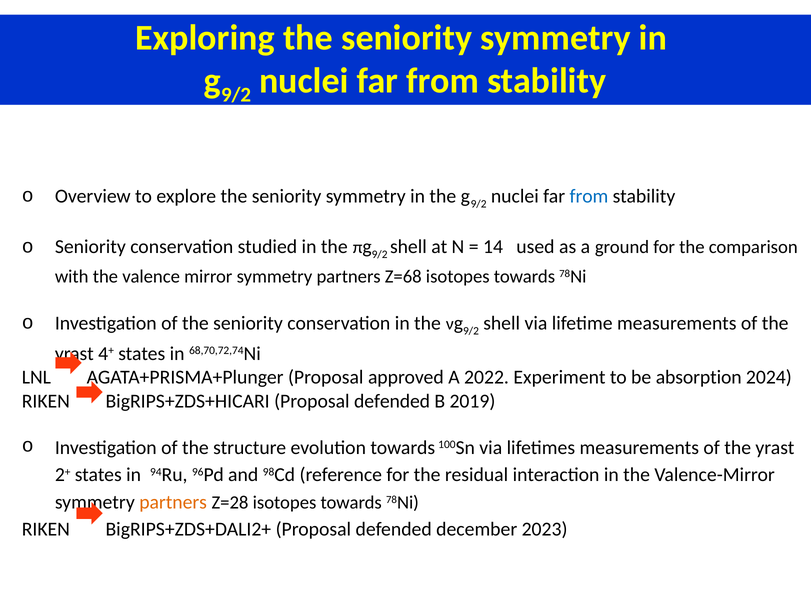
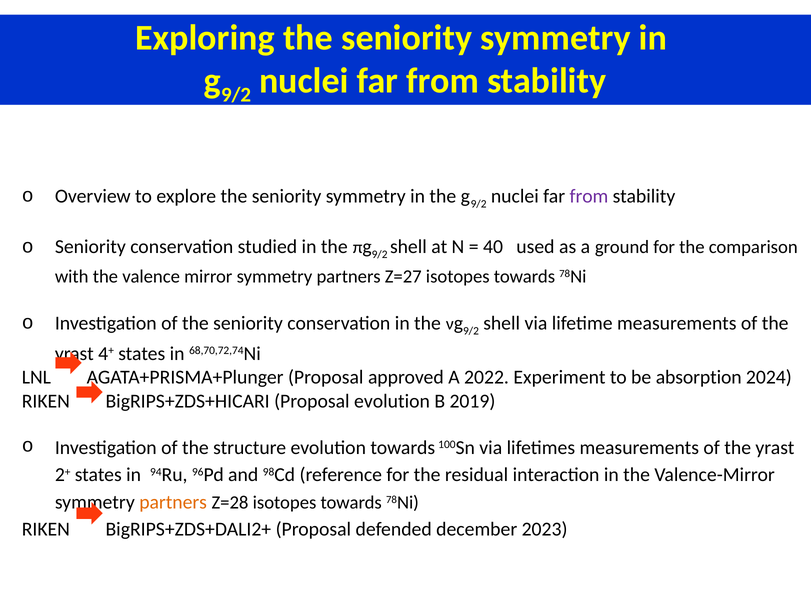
from colour: blue -> purple (589, 196)
14: 14 -> 40 (493, 247)
Z=68: Z=68 -> Z=27 (403, 276)
BigRIPS+ZDS+HICARI Proposal defended: defended -> evolution (392, 400)
